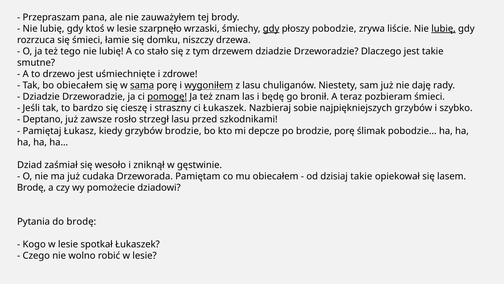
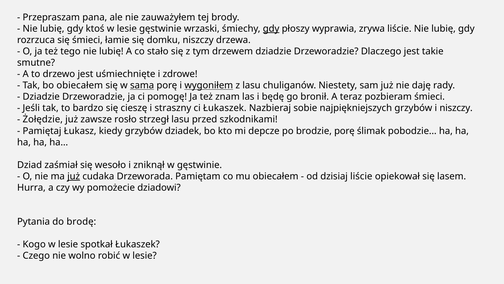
lesie szarpnęło: szarpnęło -> gęstwinie (160, 29)
płoszy pobodzie: pobodzie -> wyprawia (334, 29)
lubię underline: present -> none (444, 29)
pomogę underline: present -> none (167, 97)
i szybko: szybko -> niszczy (456, 108)
Deptano: Deptano -> Żołędzie (43, 119)
grzybów brodzie: brodzie -> dziadek (183, 131)
już underline: none -> present (74, 176)
dzisiaj takie: takie -> liście (361, 176)
Brodę: Brodę -> Hurra (31, 187)
